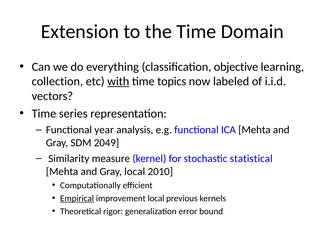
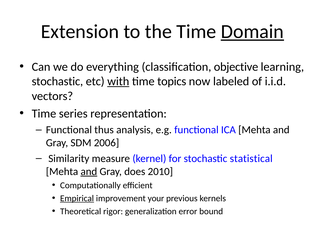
Domain underline: none -> present (252, 31)
collection: collection -> stochastic (57, 81)
year: year -> thus (104, 130)
2049: 2049 -> 2006 (107, 143)
and underline: none -> present (89, 171)
Gray local: local -> does (135, 171)
improvement local: local -> your (156, 198)
